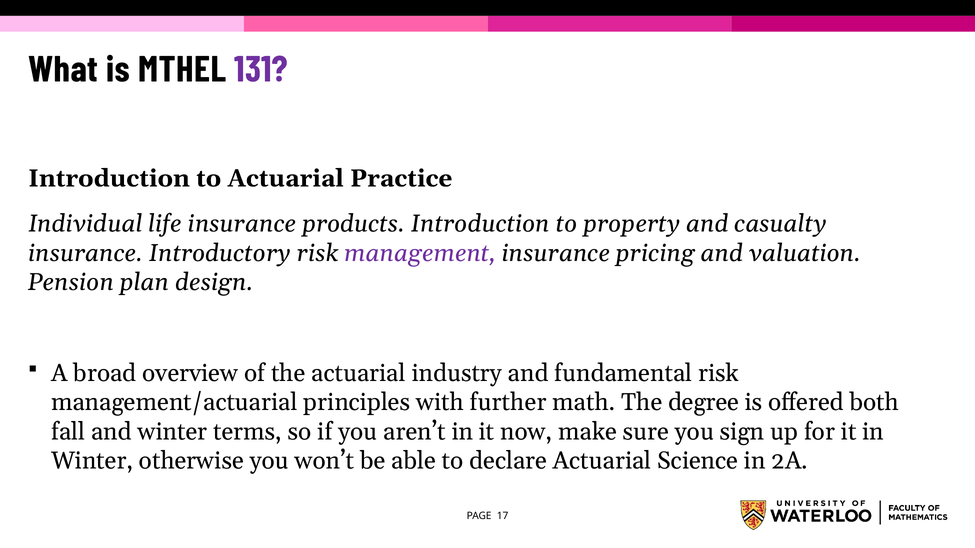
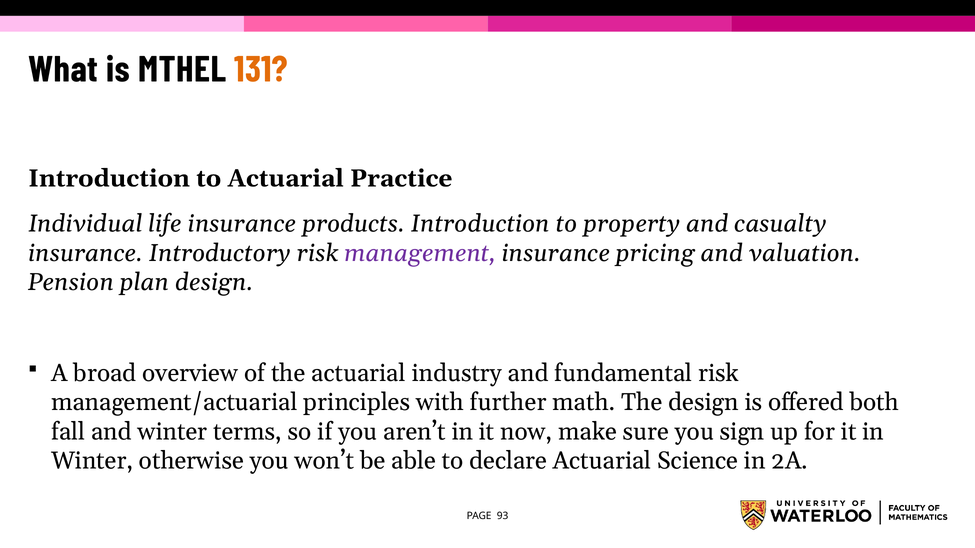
131 colour: purple -> orange (261, 70)
The degree: degree -> design (703, 403)
17: 17 -> 93 (503, 517)
